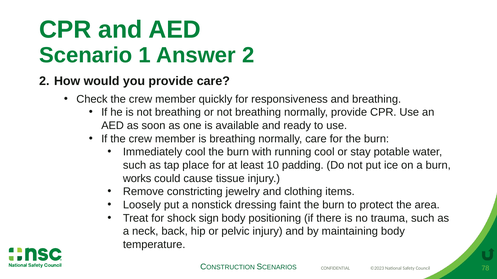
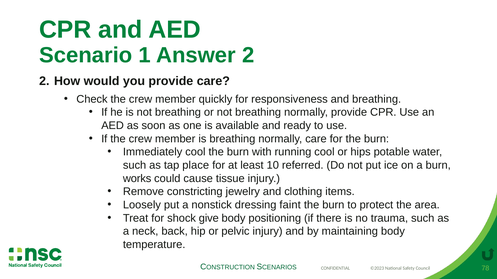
stay: stay -> hips (361, 152)
padding: padding -> referred (303, 166)
sign: sign -> give (209, 219)
